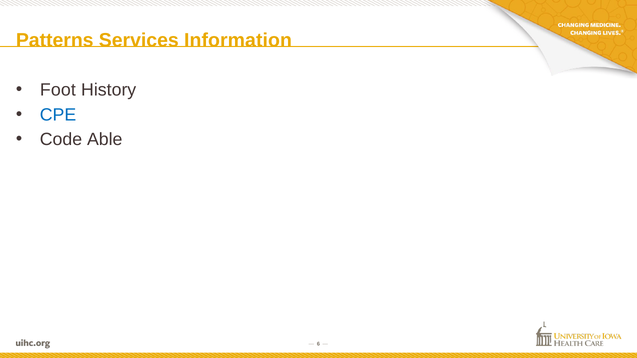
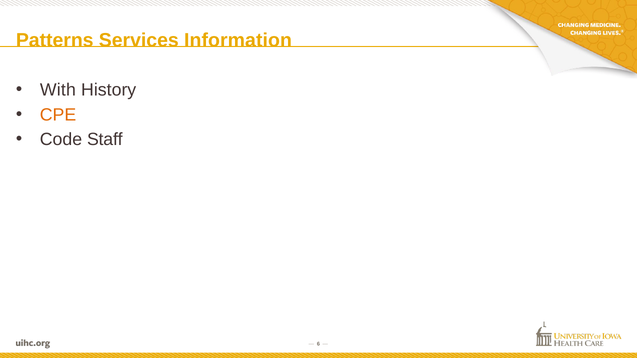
Foot: Foot -> With (58, 90)
CPE colour: blue -> orange (58, 115)
Able: Able -> Staff (105, 140)
